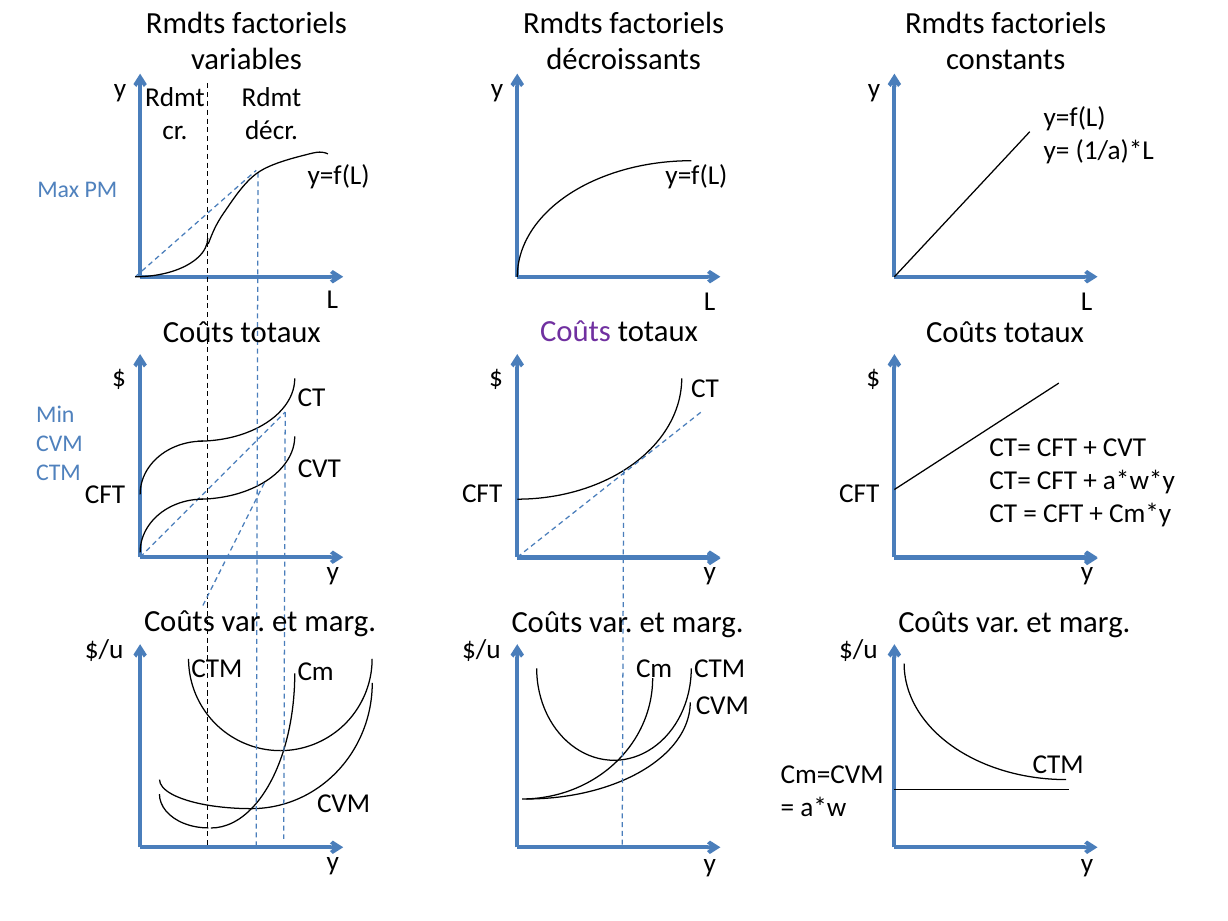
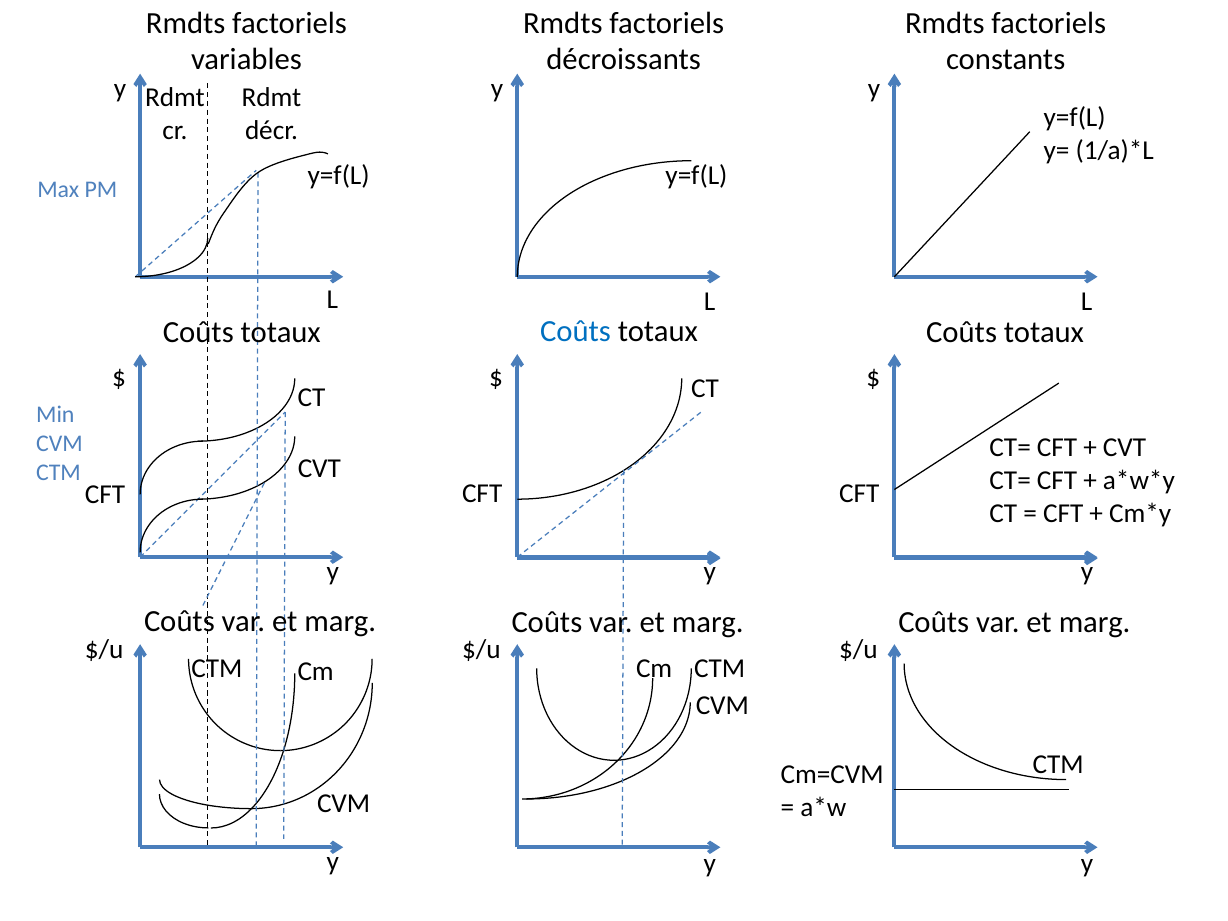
Coûts colour: purple -> blue (576, 331)
